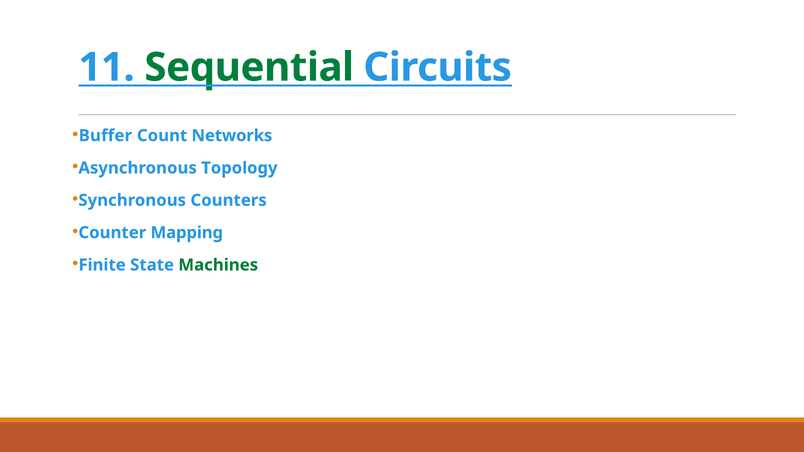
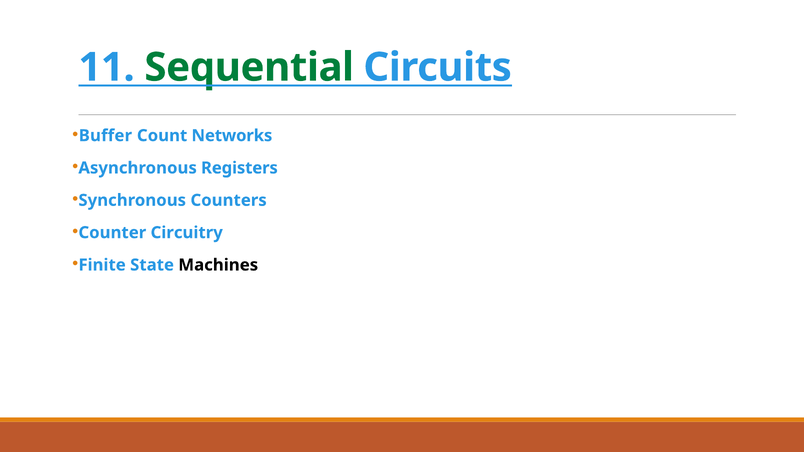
Topology: Topology -> Registers (239, 168)
Mapping: Mapping -> Circuitry (187, 233)
Machines colour: green -> black (218, 265)
